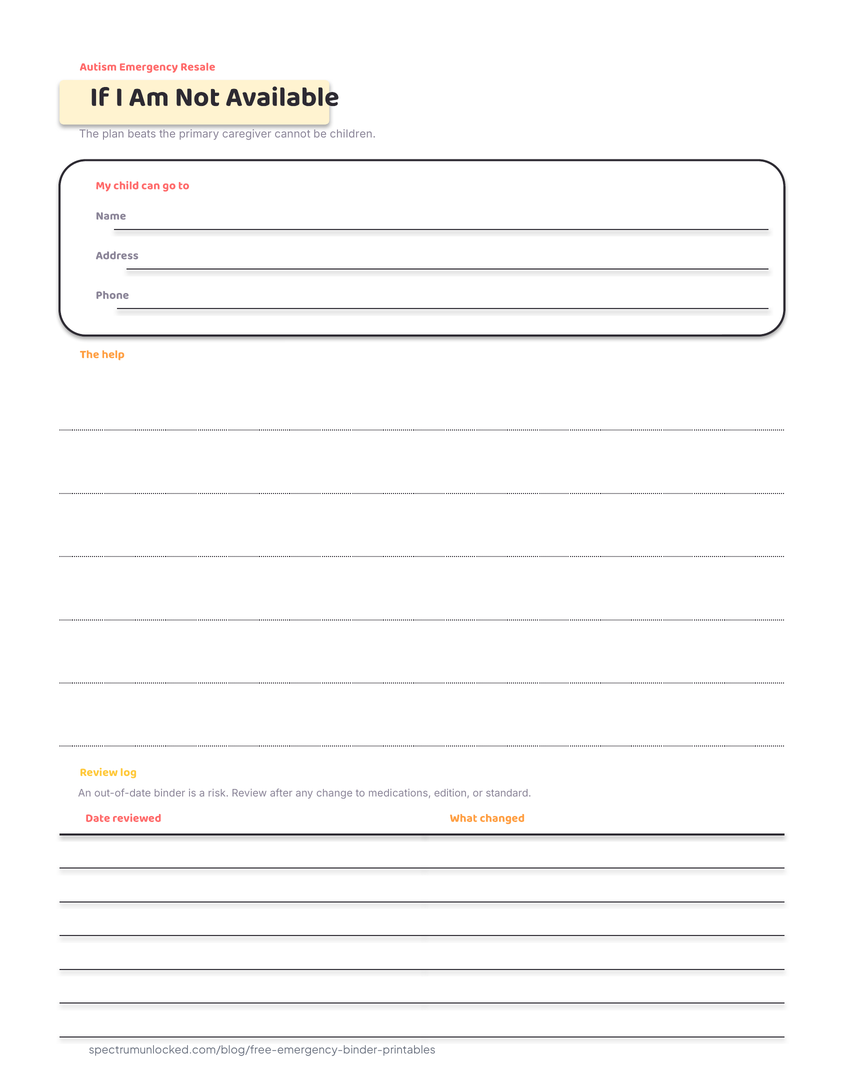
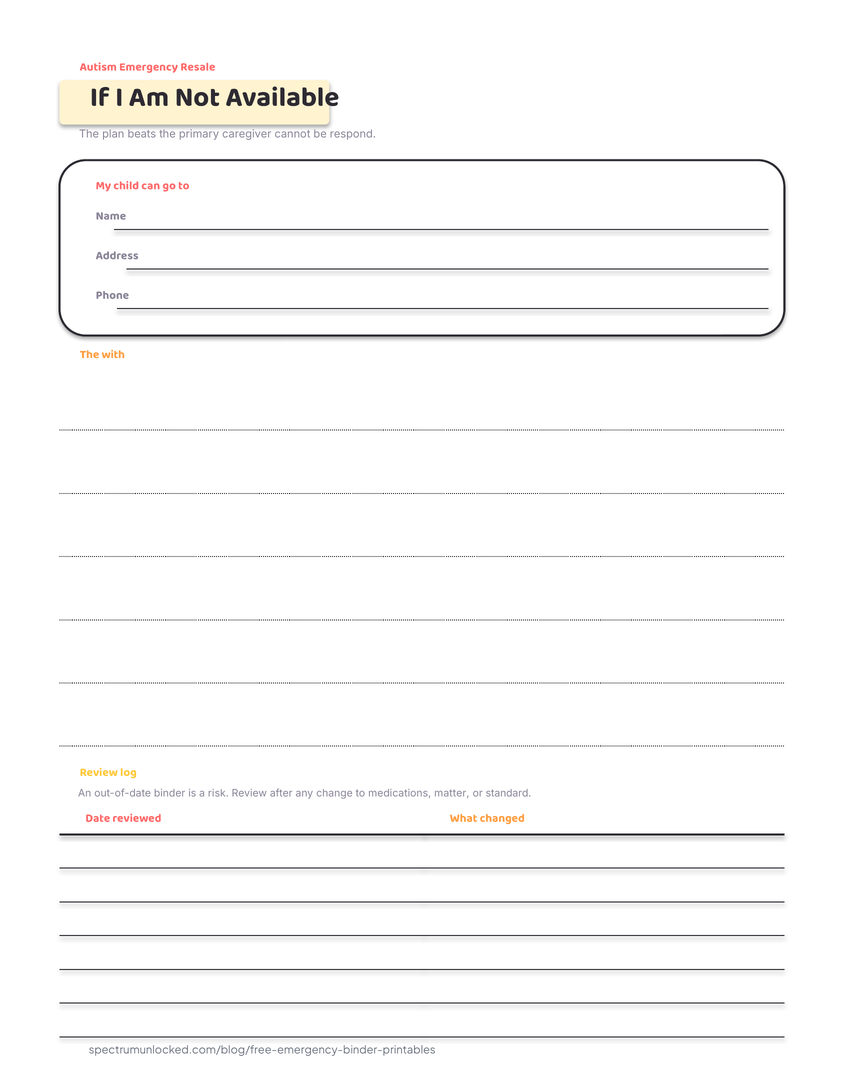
children: children -> respond (353, 134)
help: help -> with (113, 354)
edition: edition -> matter (452, 794)
